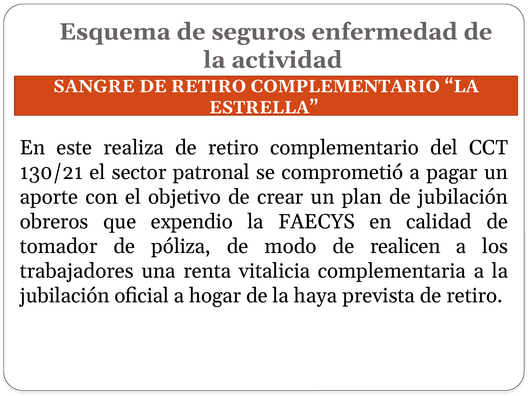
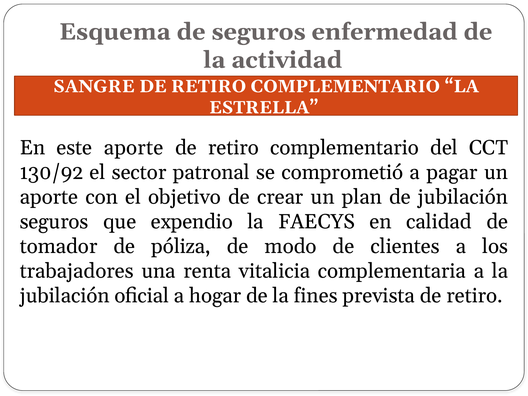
este realiza: realiza -> aporte (134, 148)
130/21: 130/21 -> 130/92 (52, 172)
obreros: obreros -> seguros (54, 222)
realicen: realicen -> clientes (405, 246)
haya: haya -> fines (316, 296)
